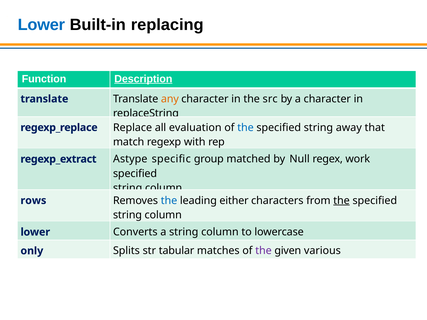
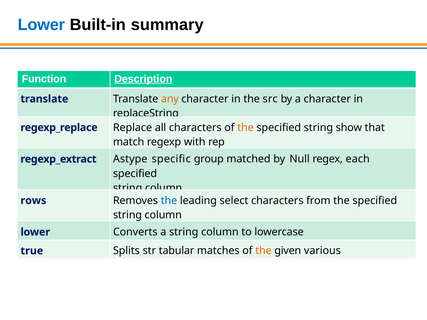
replacing: replacing -> summary (167, 25)
all evaluation: evaluation -> characters (195, 128)
the colour: blue -> orange (245, 128)
away: away -> show (349, 128)
work: work -> each (358, 159)
either: either -> select (234, 201)
the underline: present -> none (342, 201)
only: only -> true (32, 251)
the colour: purple -> orange (263, 251)
